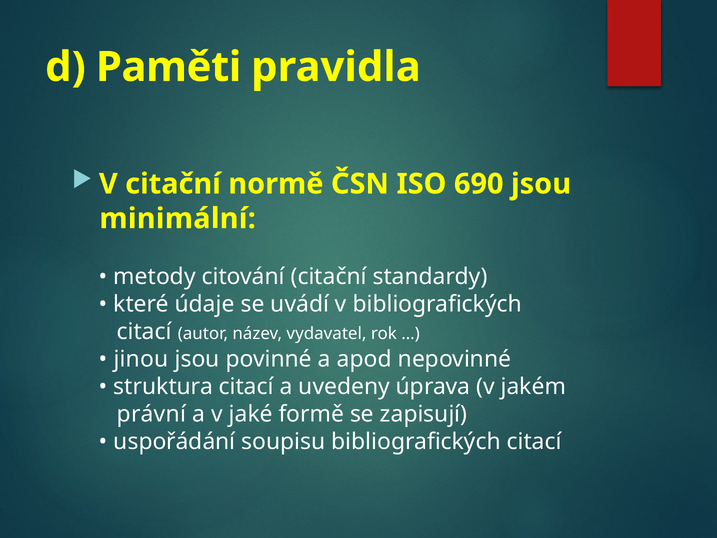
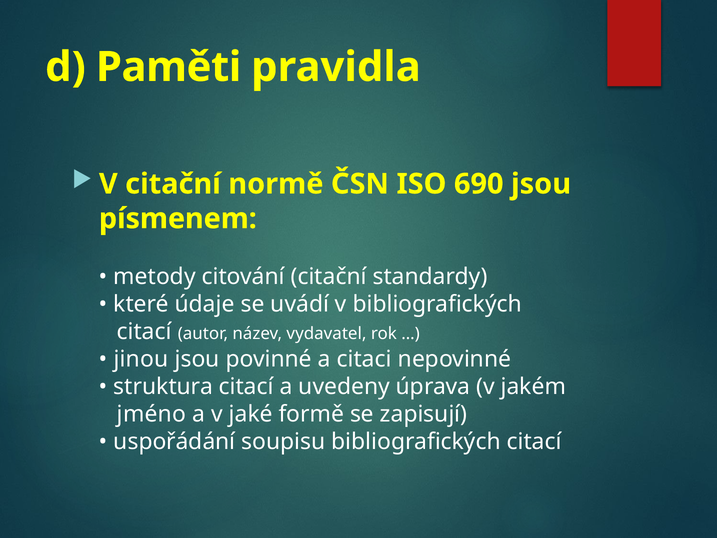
minimální: minimální -> písmenem (178, 219)
apod: apod -> citaci (364, 359)
právní: právní -> jméno (151, 414)
